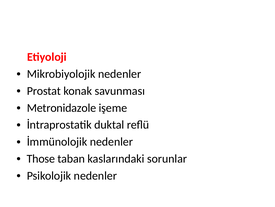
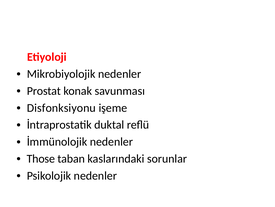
Metronidazole: Metronidazole -> Disfonksiyonu (61, 108)
